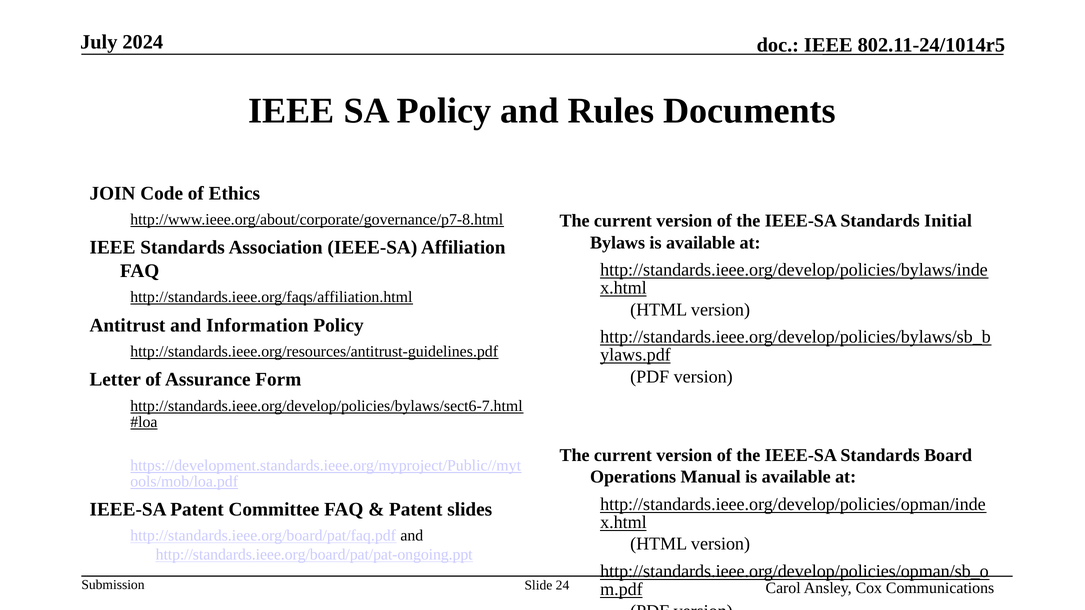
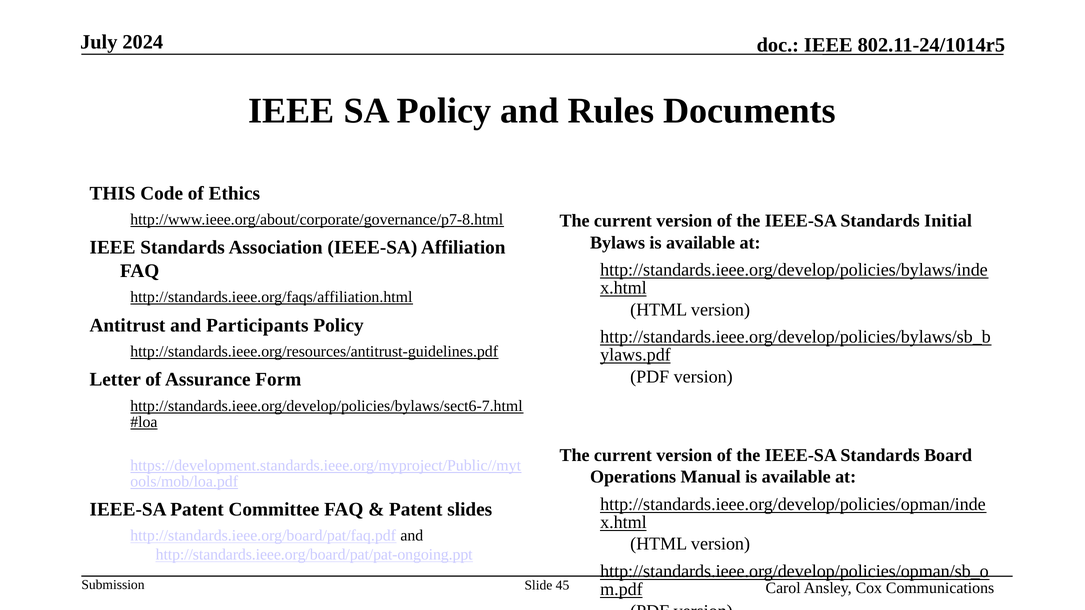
JOIN: JOIN -> THIS (113, 193)
Information: Information -> Participants (257, 325)
24: 24 -> 45 (563, 585)
